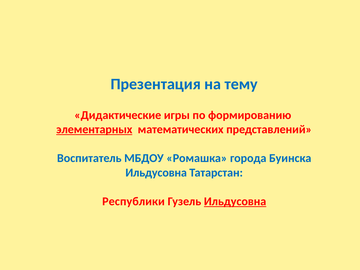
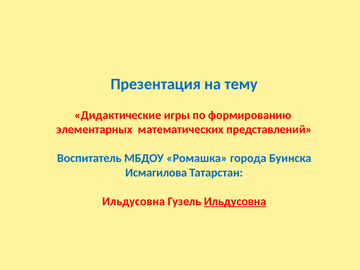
элементарных underline: present -> none (94, 129)
Ильдусовна: Ильдусовна -> Исмагилова (156, 173)
Республики: Республики -> Ильдусовна (134, 201)
